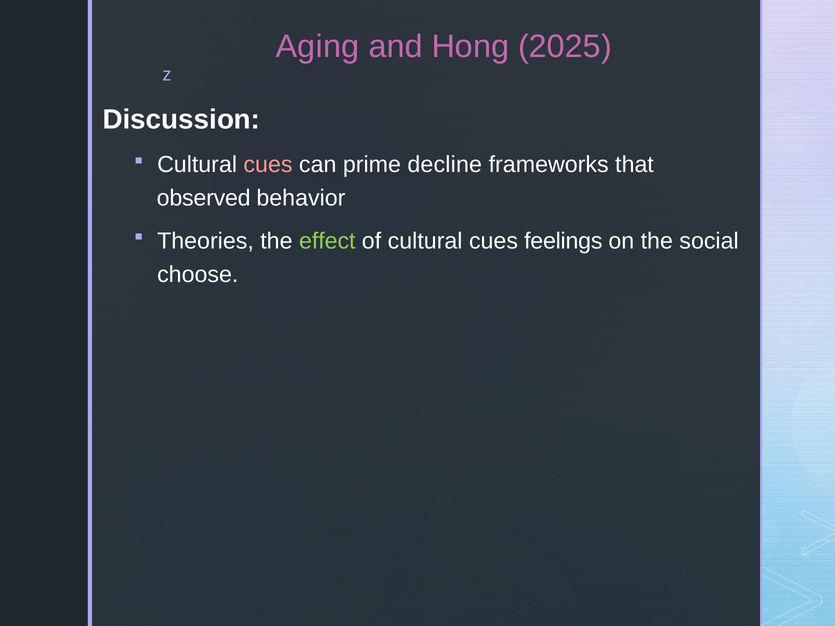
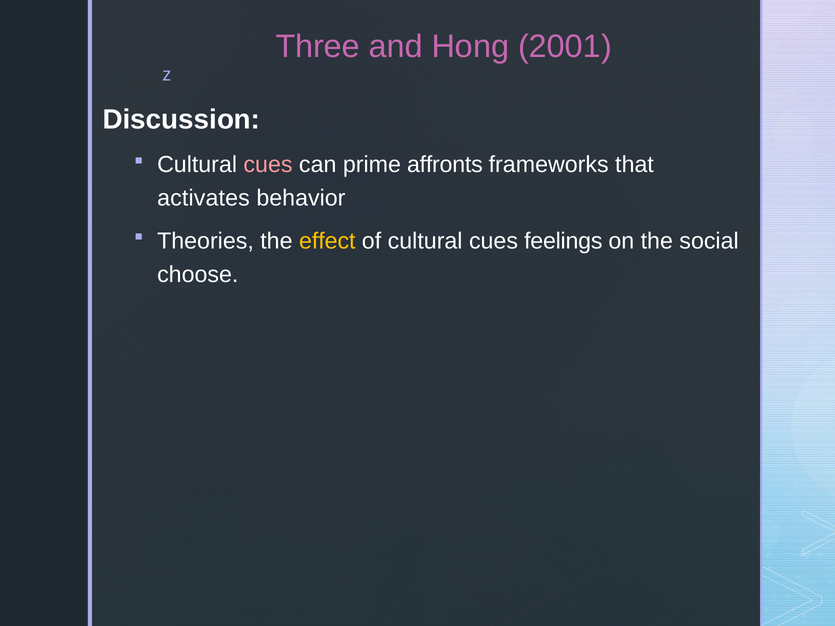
Aging: Aging -> Three (318, 47)
2025: 2025 -> 2001 (565, 47)
decline: decline -> affronts (445, 165)
observed: observed -> activates (203, 198)
effect colour: light green -> yellow (327, 241)
